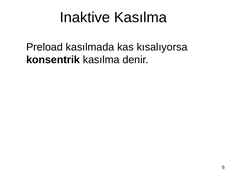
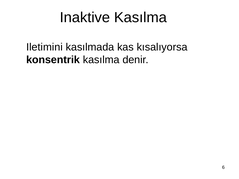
Preload: Preload -> Iletimini (44, 47)
